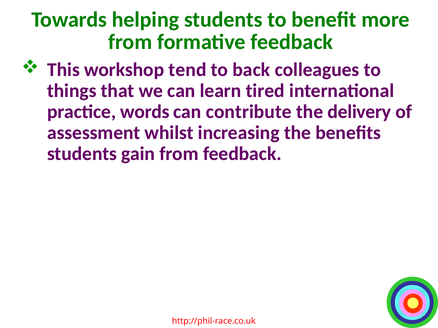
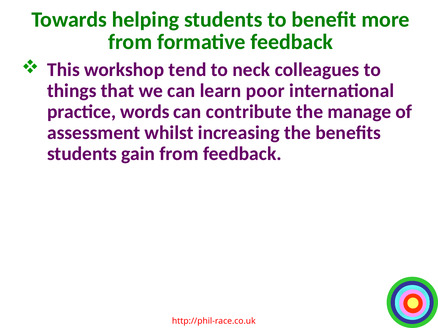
back: back -> neck (251, 70)
tired: tired -> poor (265, 91)
delivery: delivery -> manage (359, 112)
